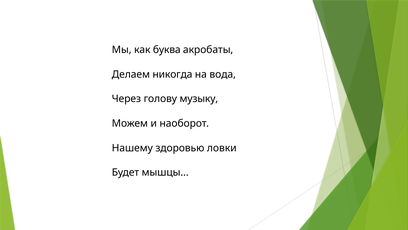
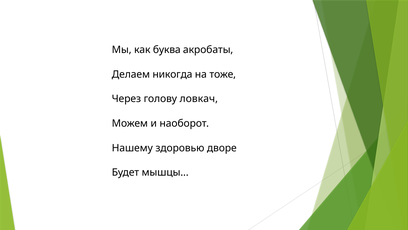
вода: вода -> тоже (223, 74)
музыку: музыку -> ловкач (199, 99)
ловки: ловки -> дворе (222, 148)
